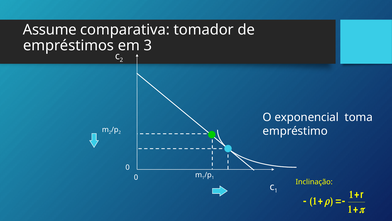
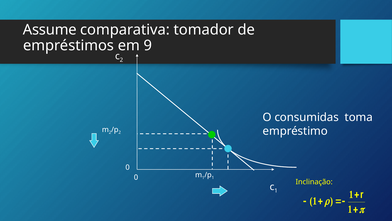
3: 3 -> 9 (148, 45)
exponencial: exponencial -> consumidas (307, 117)
